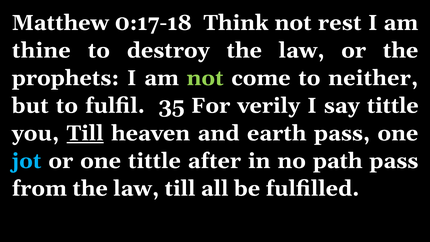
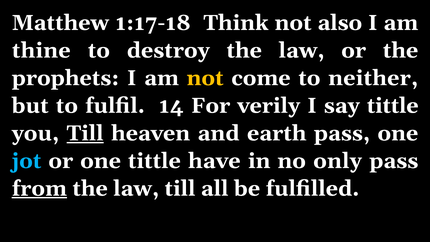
0:17-18: 0:17-18 -> 1:17-18 (153, 23)
rest: rest -> also (340, 23)
not colour: light green -> yellow (205, 78)
35: 35 -> 14 (171, 106)
after: after -> have (214, 161)
path: path -> only (338, 161)
from underline: none -> present (39, 188)
